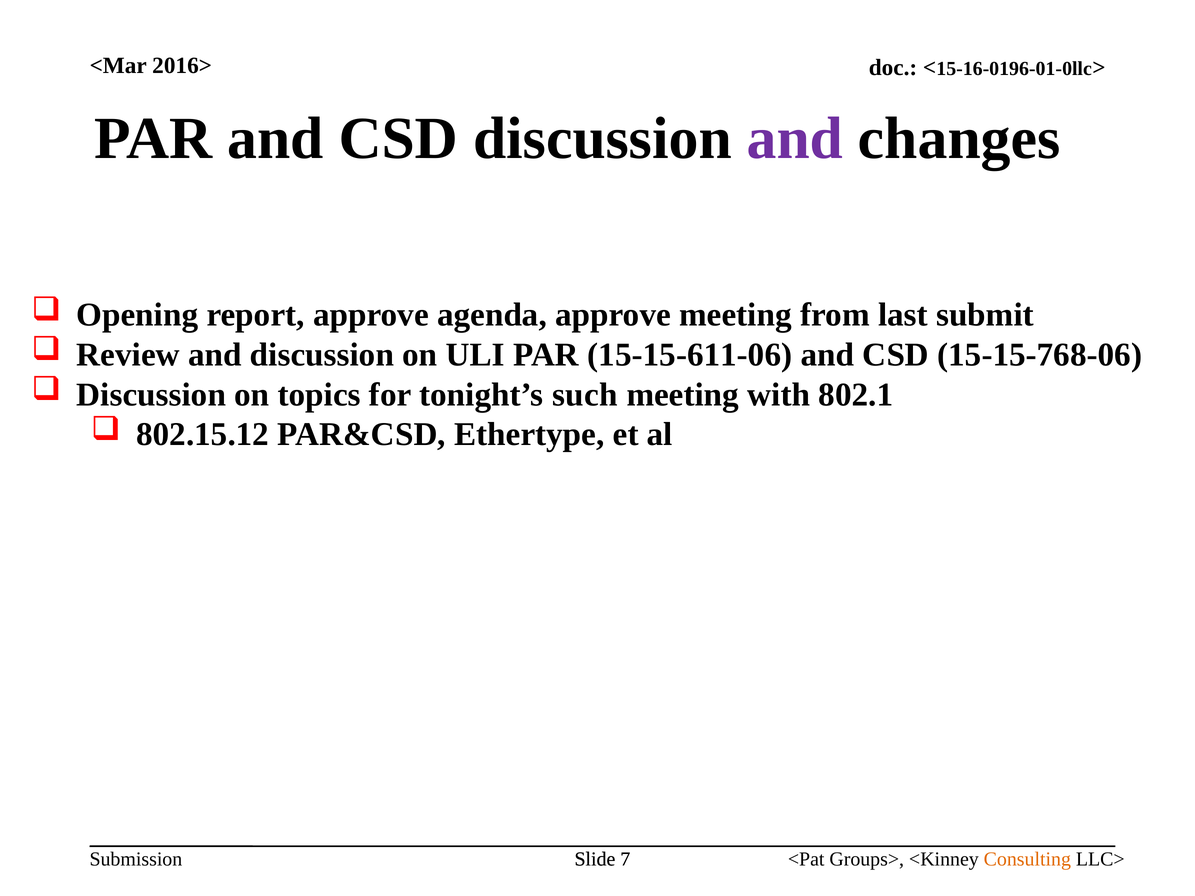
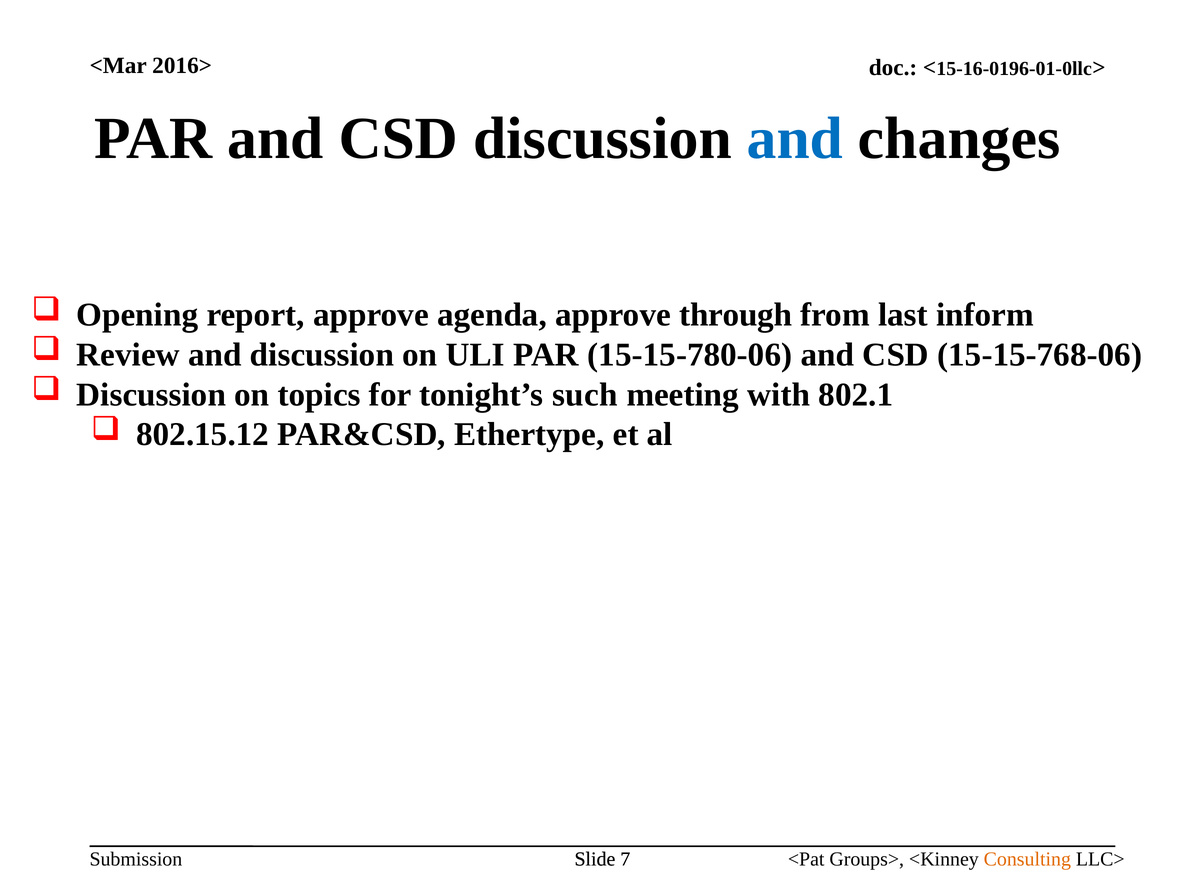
and colour: purple -> blue (795, 139)
approve meeting: meeting -> through (736, 315)
submit: submit -> inform (985, 315)
15-15-611-06: 15-15-611-06 -> 15-15-780-06 (690, 355)
